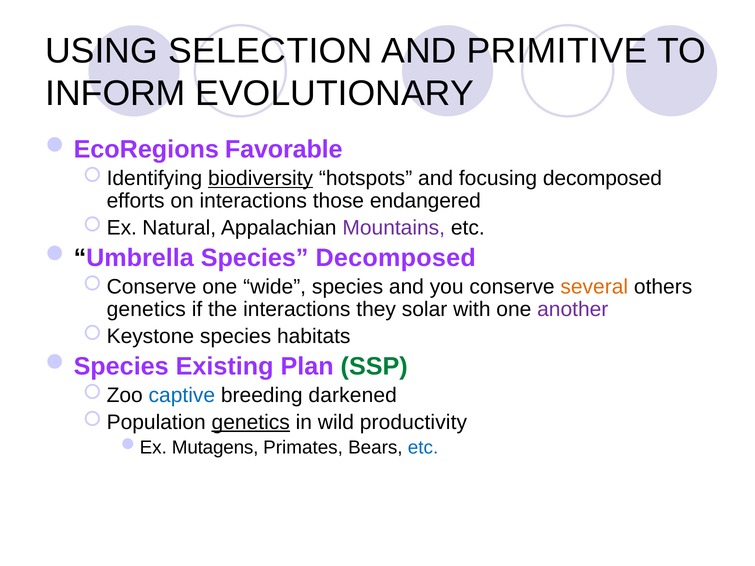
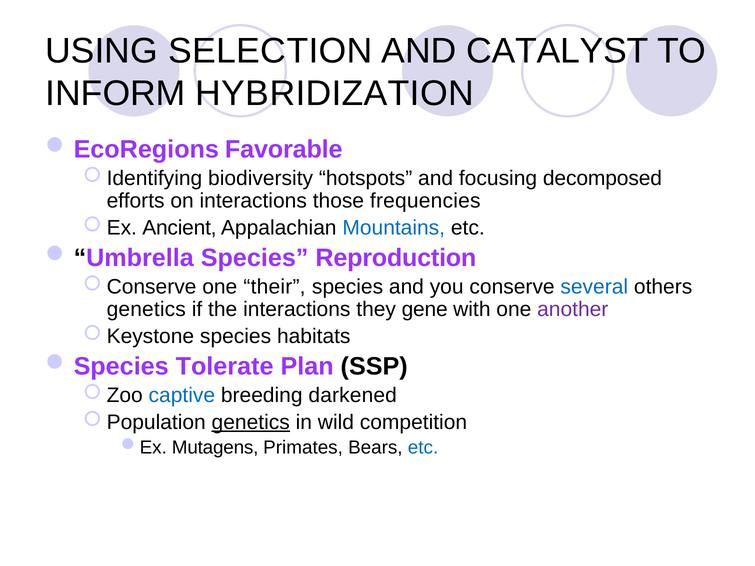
PRIMITIVE: PRIMITIVE -> CATALYST (557, 51)
EVOLUTIONARY: EVOLUTIONARY -> HYBRIDIZATION (335, 94)
biodiversity underline: present -> none (261, 178)
endangered: endangered -> frequencies (425, 201)
Natural: Natural -> Ancient (179, 228)
Mountains colour: purple -> blue (394, 228)
Species Decomposed: Decomposed -> Reproduction (396, 258)
wide: wide -> their (274, 287)
several colour: orange -> blue (594, 287)
solar: solar -> gene (425, 310)
Existing: Existing -> Tolerate (225, 366)
SSP colour: green -> black (374, 366)
productivity: productivity -> competition (413, 422)
